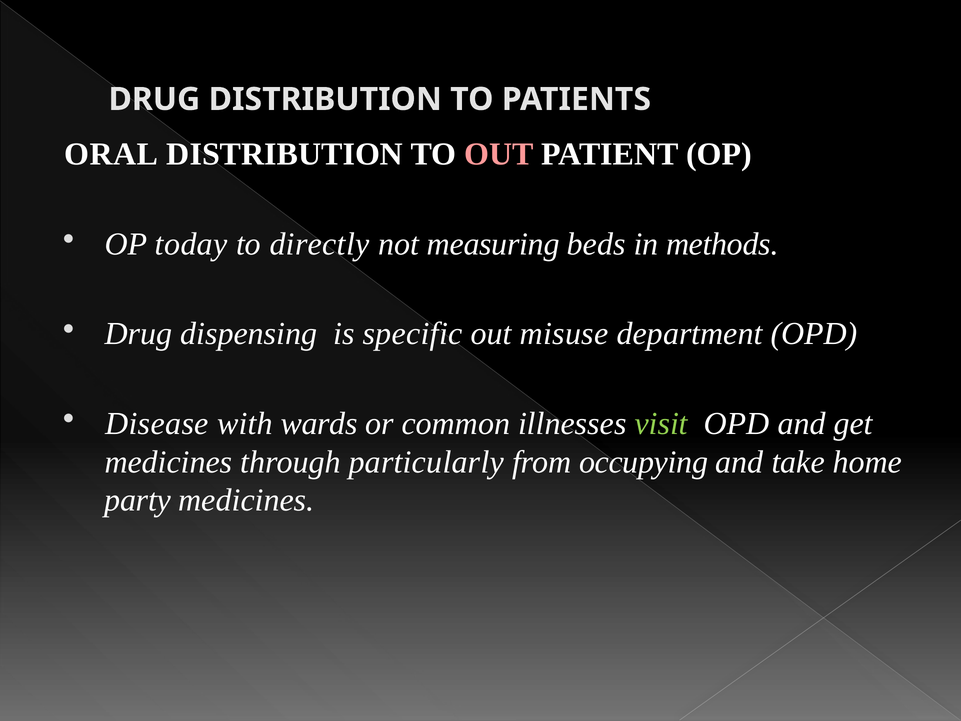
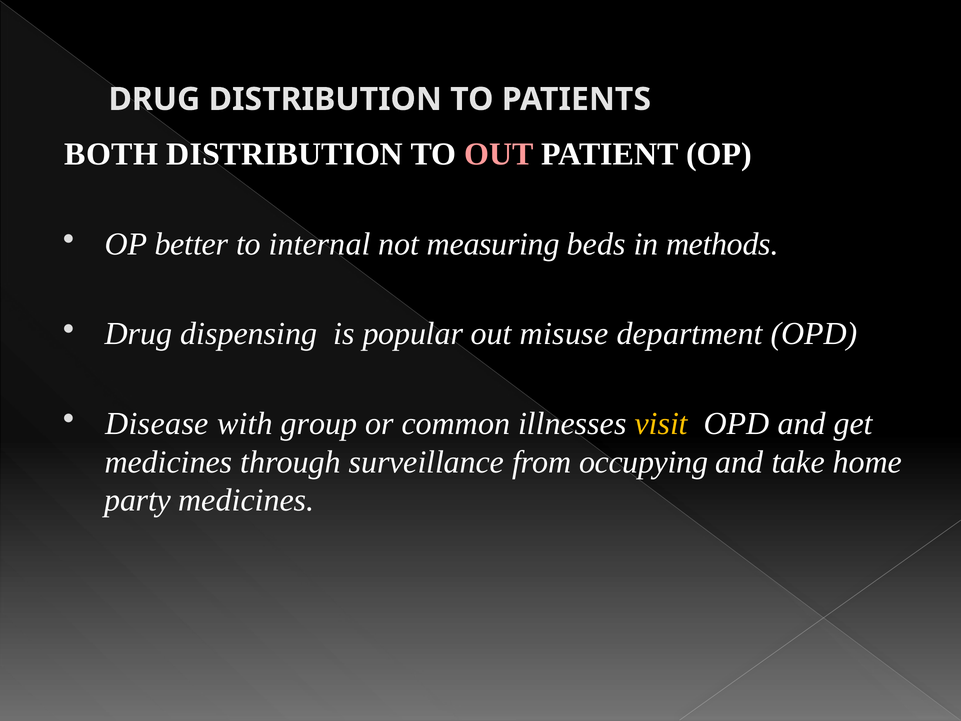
ORAL: ORAL -> BOTH (111, 154)
today: today -> better (191, 244)
directly: directly -> internal (320, 244)
specific: specific -> popular (413, 334)
wards: wards -> group (319, 423)
visit colour: light green -> yellow (661, 423)
particularly: particularly -> surveillance (426, 462)
